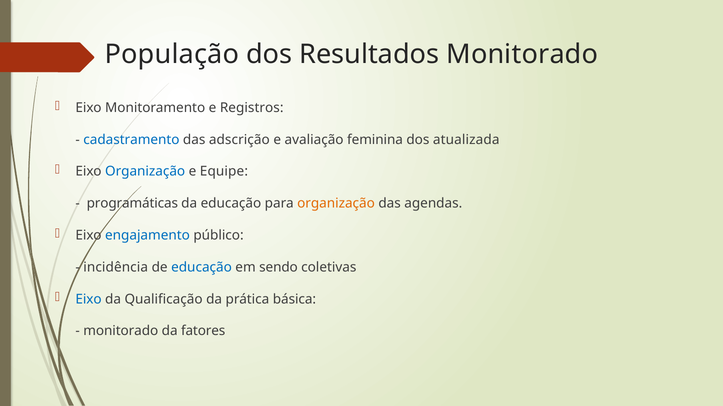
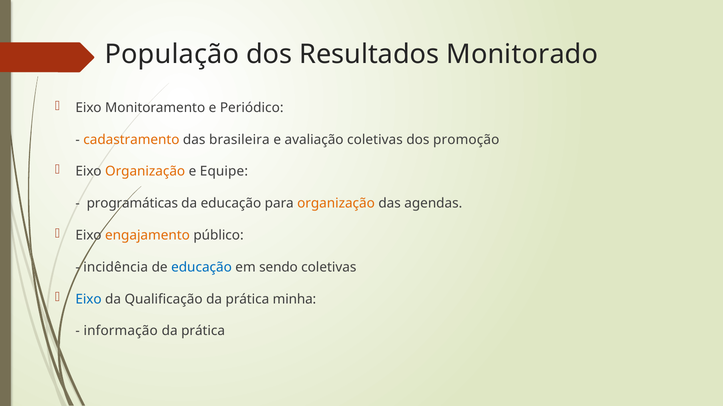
Registros: Registros -> Periódico (252, 108)
cadastramento colour: blue -> orange (131, 140)
adscrição: adscrição -> brasileira (239, 140)
avaliação feminina: feminina -> coletivas (375, 140)
atualizada: atualizada -> promoção (466, 140)
Organização colour: blue -> orange (145, 172)
engajamento colour: blue -> orange (147, 236)
básica: básica -> minha (294, 300)
monitorado: monitorado -> informação (121, 332)
fatores: fatores -> prática (203, 332)
